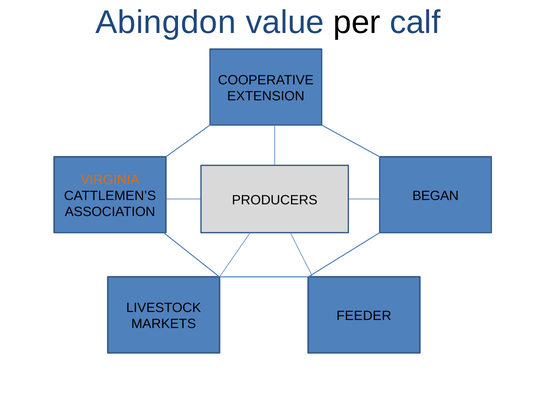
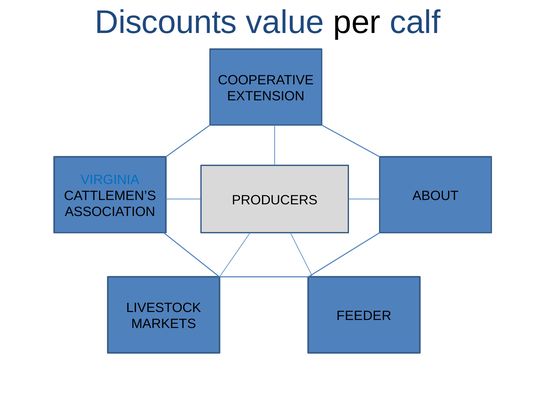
Abingdon: Abingdon -> Discounts (166, 22)
VIRGINIA colour: orange -> blue (110, 180)
BEGAN: BEGAN -> ABOUT (435, 196)
